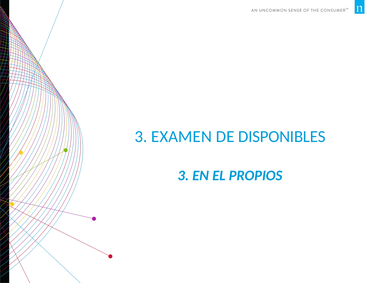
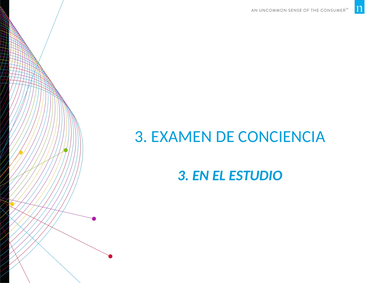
DISPONIBLES: DISPONIBLES -> CONCIENCIA (282, 137)
PROPIOS: PROPIOS -> ESTUDIO (256, 175)
